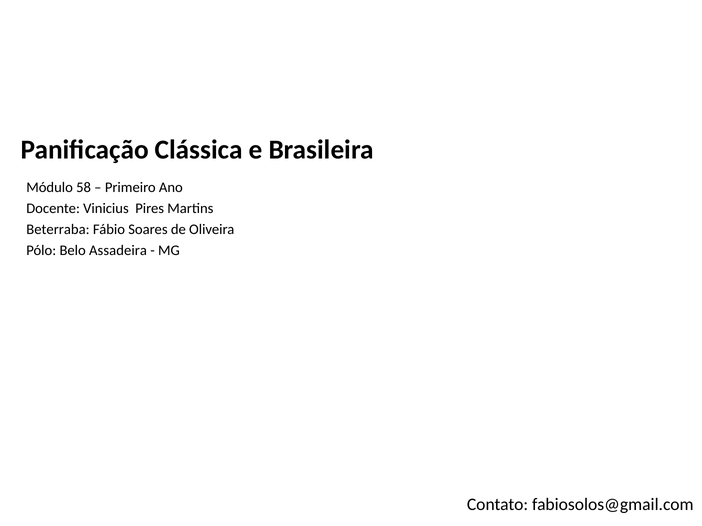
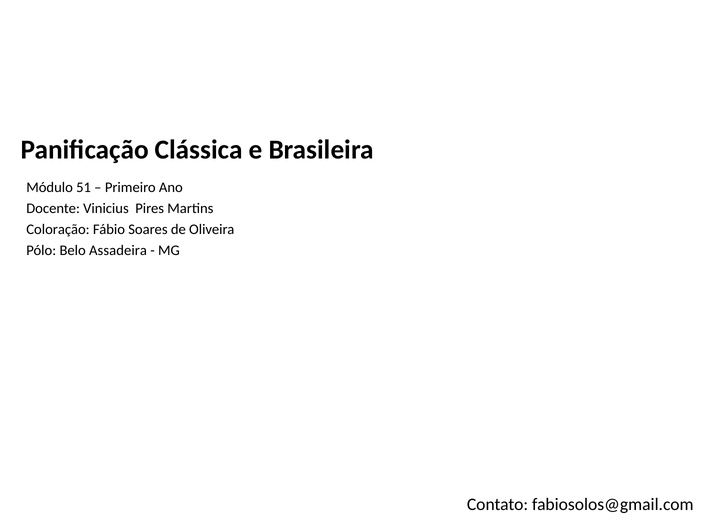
58: 58 -> 51 (84, 188)
Beterraba: Beterraba -> Coloração (58, 230)
